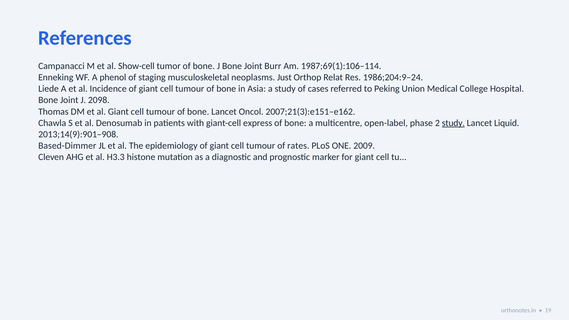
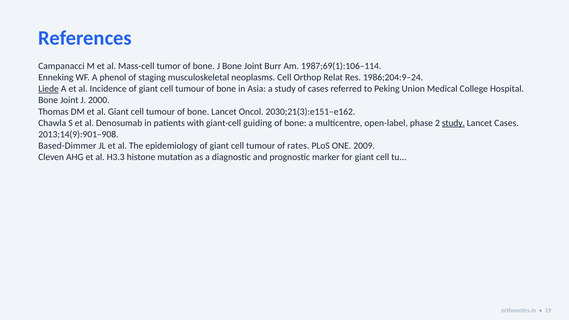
Show-cell: Show-cell -> Mass-cell (136, 66)
neoplasms Just: Just -> Cell (284, 77)
Liede underline: none -> present (49, 89)
2098: 2098 -> 2000 (99, 100)
2007;21(3):e151–e162: 2007;21(3):e151–e162 -> 2030;21(3):e151–e162 (310, 112)
express: express -> guiding (258, 123)
Lancet Liquid: Liquid -> Cases (507, 123)
